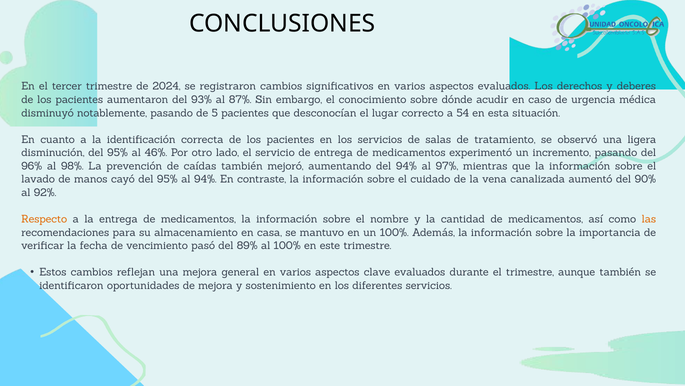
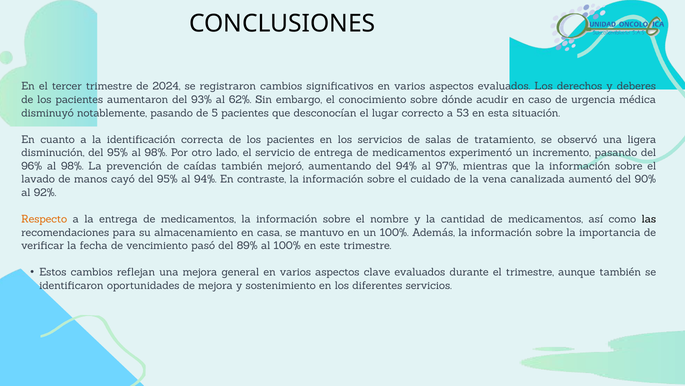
87%: 87% -> 62% (240, 100)
54: 54 -> 53 (463, 113)
95% al 46%: 46% -> 98% (156, 153)
las colour: orange -> black (649, 219)
